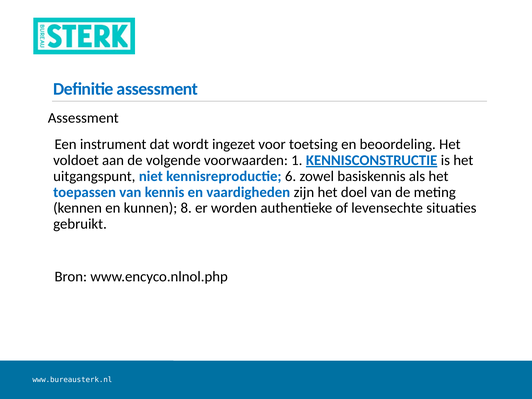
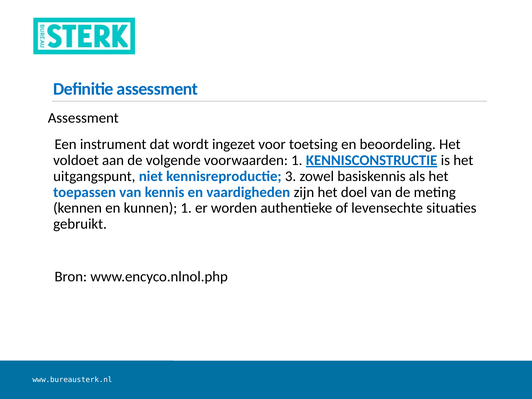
6: 6 -> 3 (291, 176)
kunnen 8: 8 -> 1 (186, 208)
